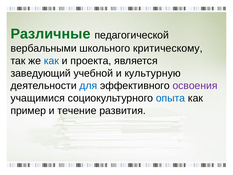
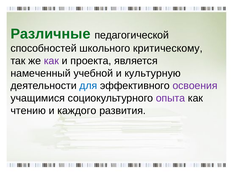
вербальными: вербальными -> способностей (44, 48)
как colour: blue -> purple (51, 61)
заведующий: заведующий -> намеченный (41, 73)
опыта colour: blue -> purple (170, 98)
пример: пример -> чтению (28, 110)
течение: течение -> каждого (77, 110)
